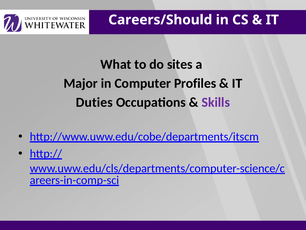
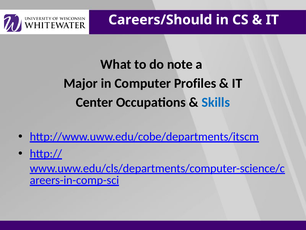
sites: sites -> note (180, 64)
Duties: Duties -> Center (94, 102)
Skills colour: purple -> blue (216, 102)
